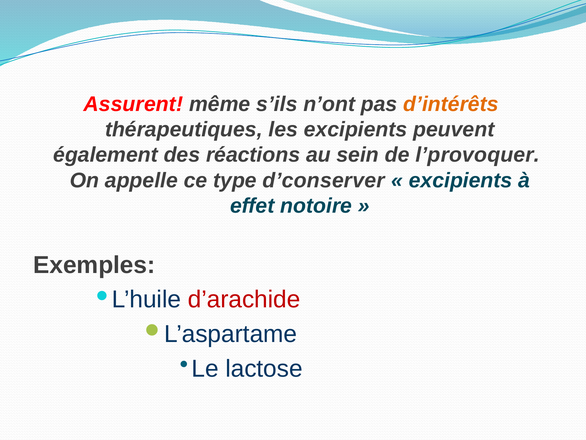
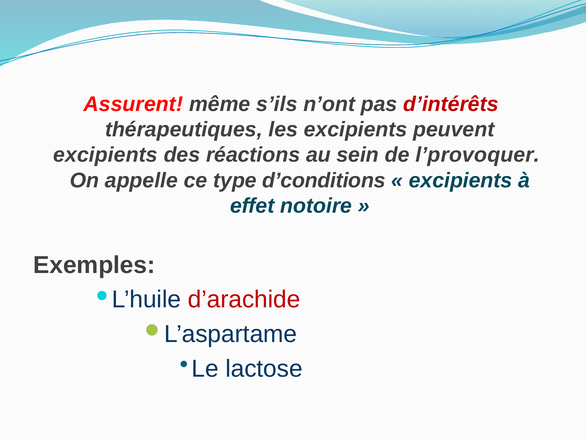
d’intérêts colour: orange -> red (451, 104)
également: également -> excipients (105, 155)
d’conserver: d’conserver -> d’conditions (324, 180)
